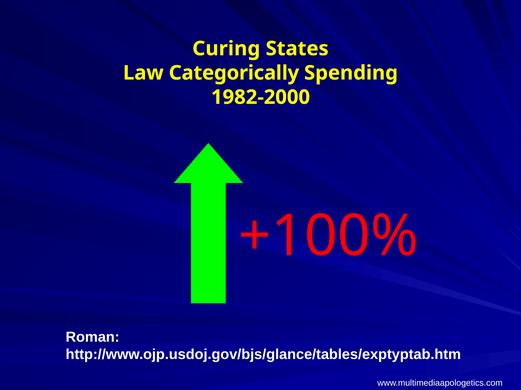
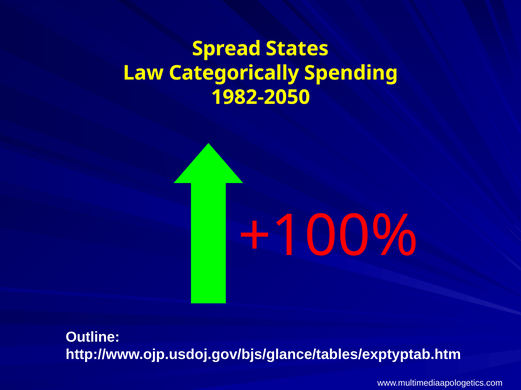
Curing: Curing -> Spread (226, 49)
1982-2000: 1982-2000 -> 1982-2050 (261, 97)
Roman: Roman -> Outline (93, 338)
